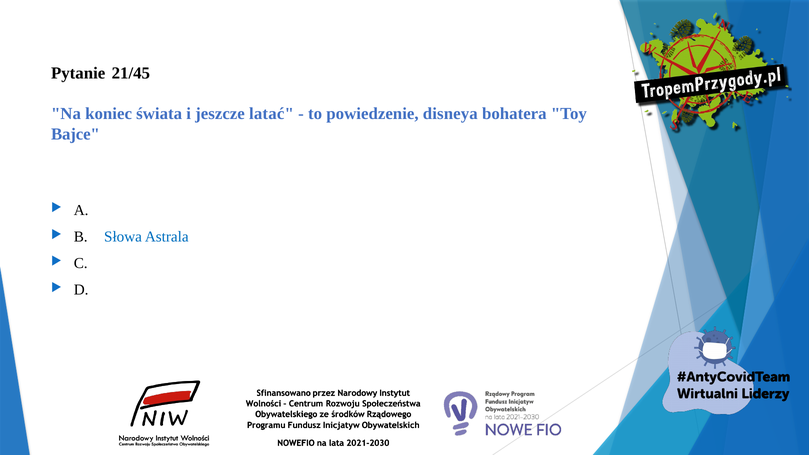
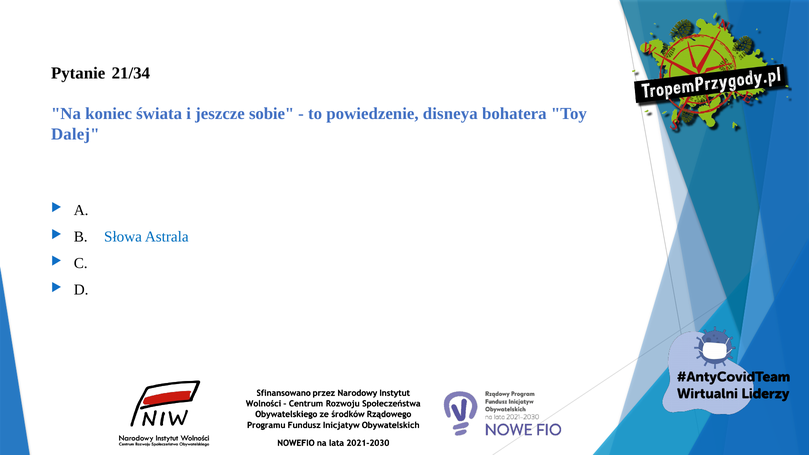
21/45: 21/45 -> 21/34 (131, 73)
latać: latać -> sobie (272, 114)
Bajce: Bajce -> Dalej (75, 134)
